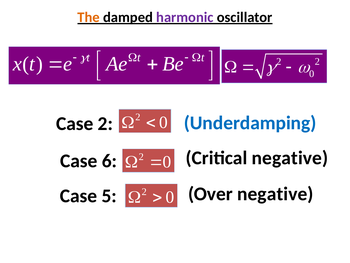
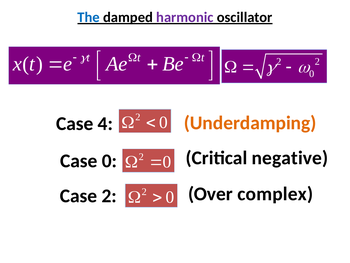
The colour: orange -> blue (89, 17)
Underdamping colour: blue -> orange (250, 123)
Case 2: 2 -> 4 (105, 124)
Case 6: 6 -> 0 (109, 161)
Over negative: negative -> complex (275, 194)
Case 5: 5 -> 2 (109, 196)
